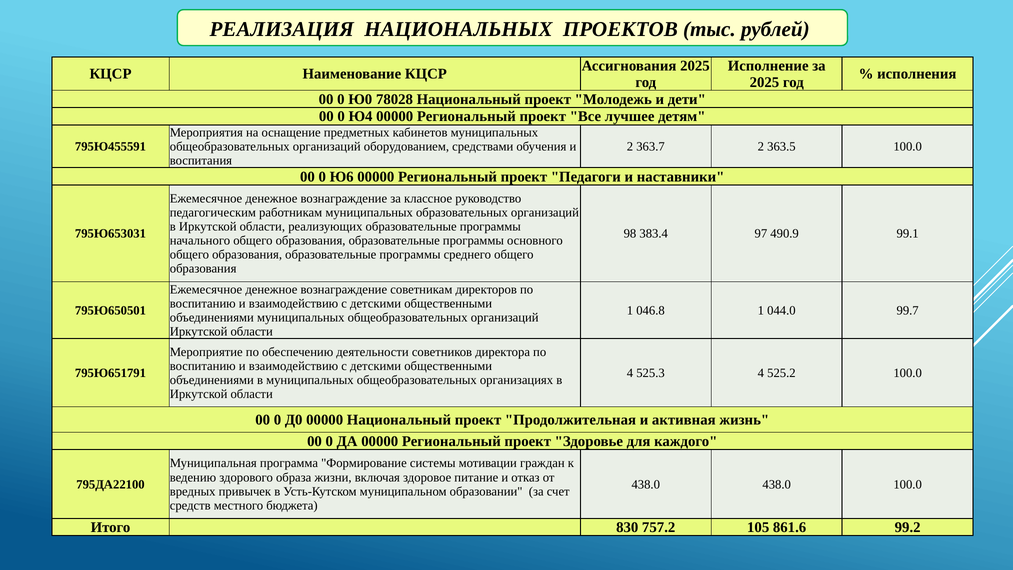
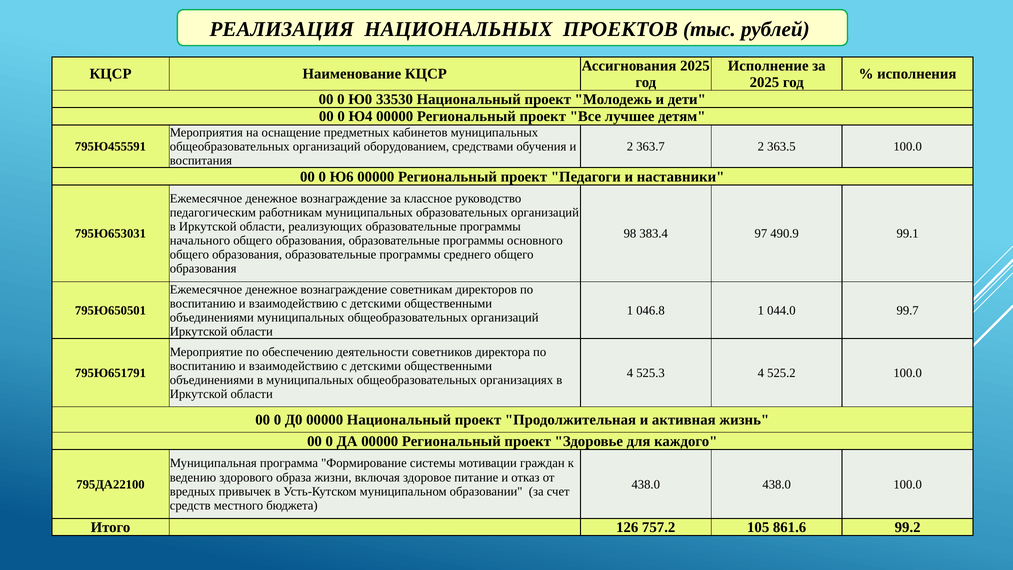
78028: 78028 -> 33530 (394, 99)
830: 830 -> 126 (627, 527)
